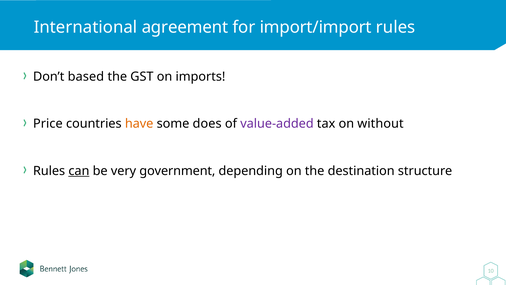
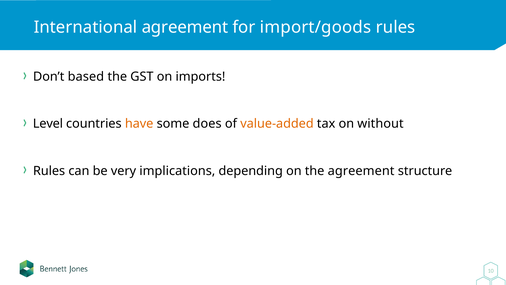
import/import: import/import -> import/goods (316, 27)
Price: Price -> Level (48, 124)
value-added colour: purple -> orange (277, 124)
can underline: present -> none (79, 171)
government: government -> implications (177, 171)
the destination: destination -> agreement (361, 171)
